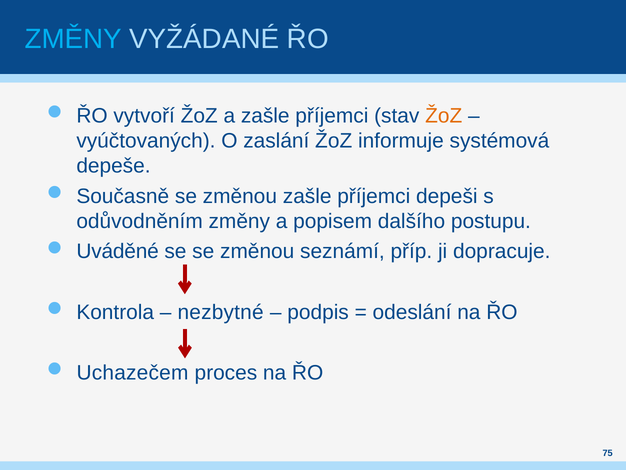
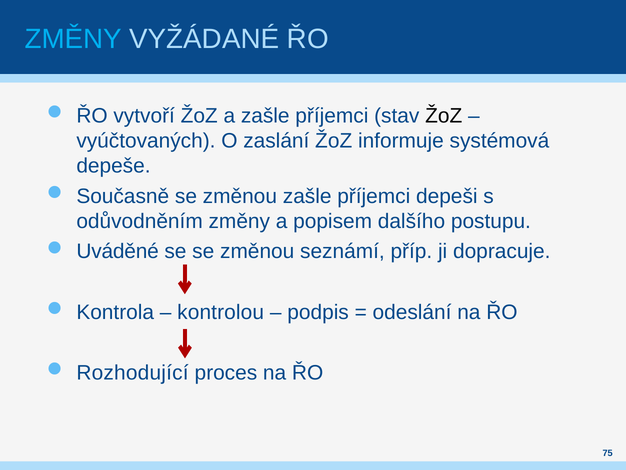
ŽoZ colour: orange -> black (444, 116)
nezbytné: nezbytné -> kontrolou (221, 312)
Uchazečem: Uchazečem -> Rozhodující (132, 372)
